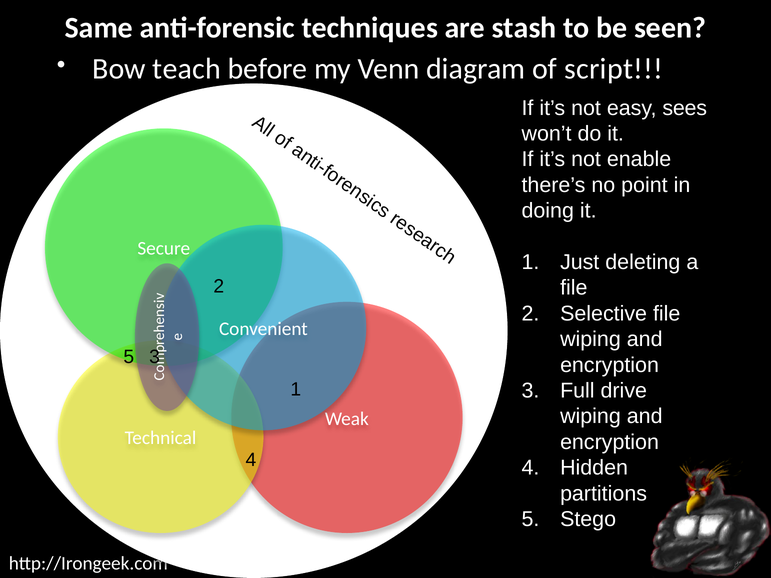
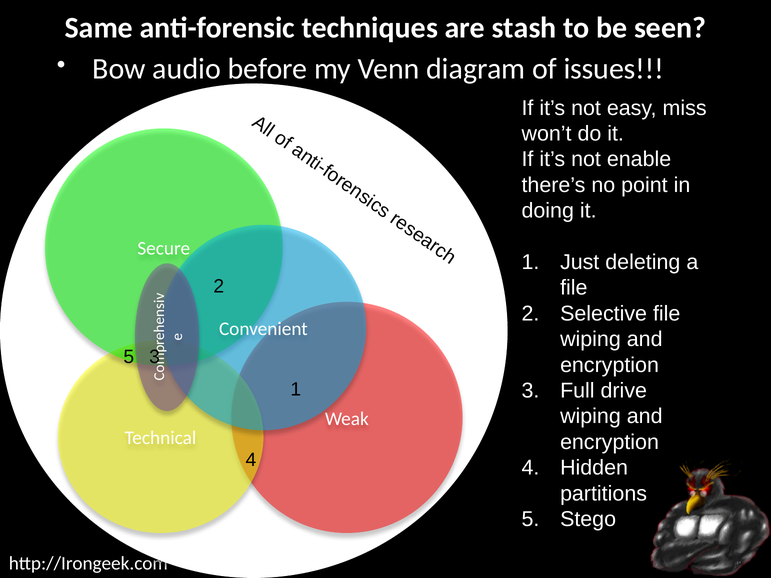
teach: teach -> audio (187, 69)
script: script -> issues (614, 69)
sees: sees -> miss (685, 108)
